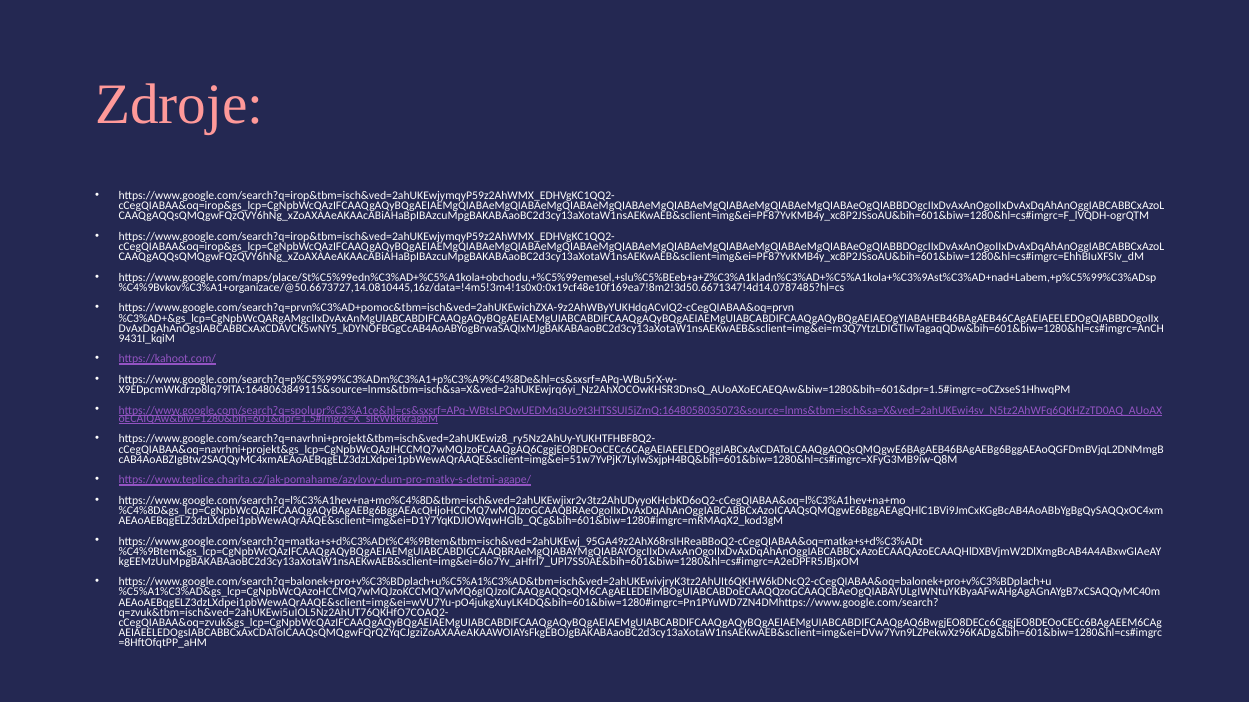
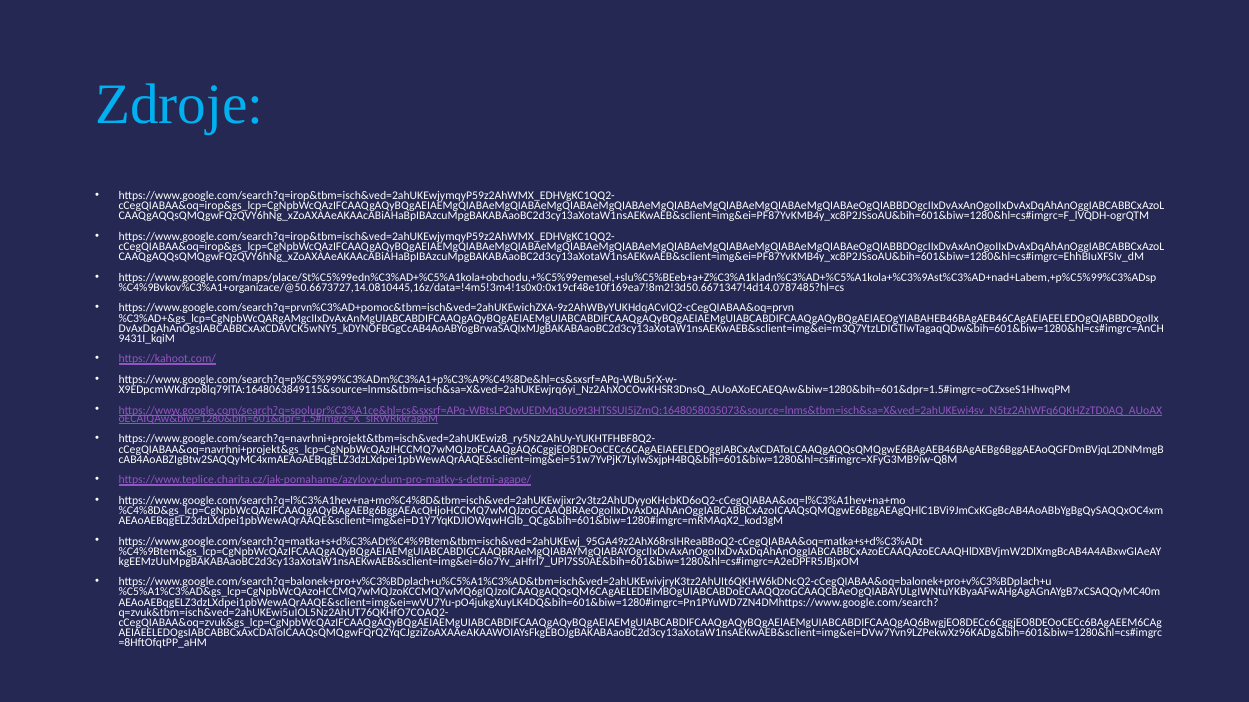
Zdroje colour: pink -> light blue (179, 105)
